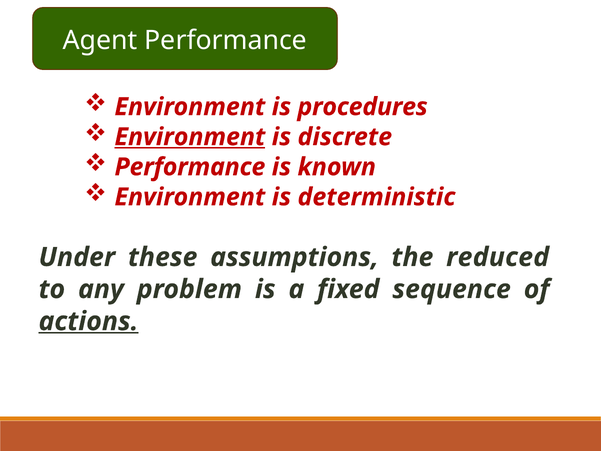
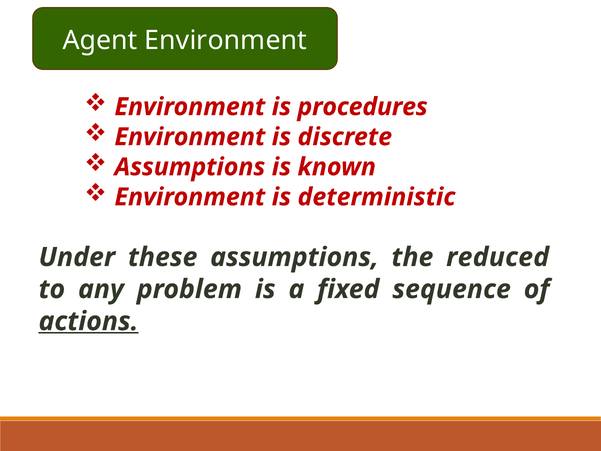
Agent Performance: Performance -> Environment (226, 40)
Environment underline: present -> none (190, 137)
Performance: Performance -> Assumptions (190, 167)
